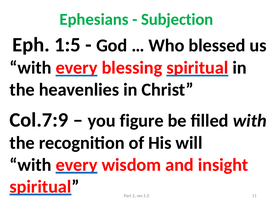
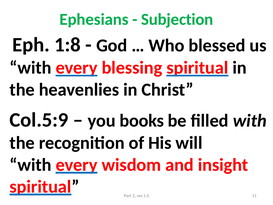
1:5: 1:5 -> 1:8 (67, 45)
Col.7:9: Col.7:9 -> Col.5:9 (39, 120)
figure: figure -> books (142, 120)
